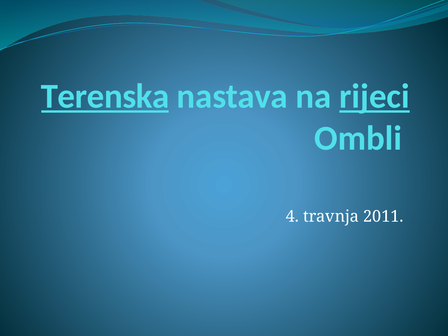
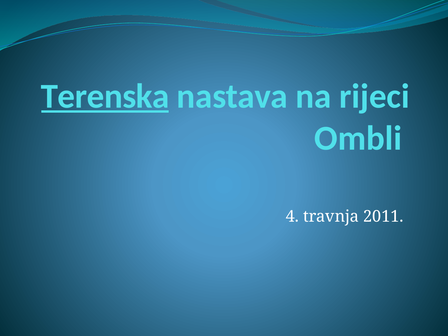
rijeci underline: present -> none (374, 96)
